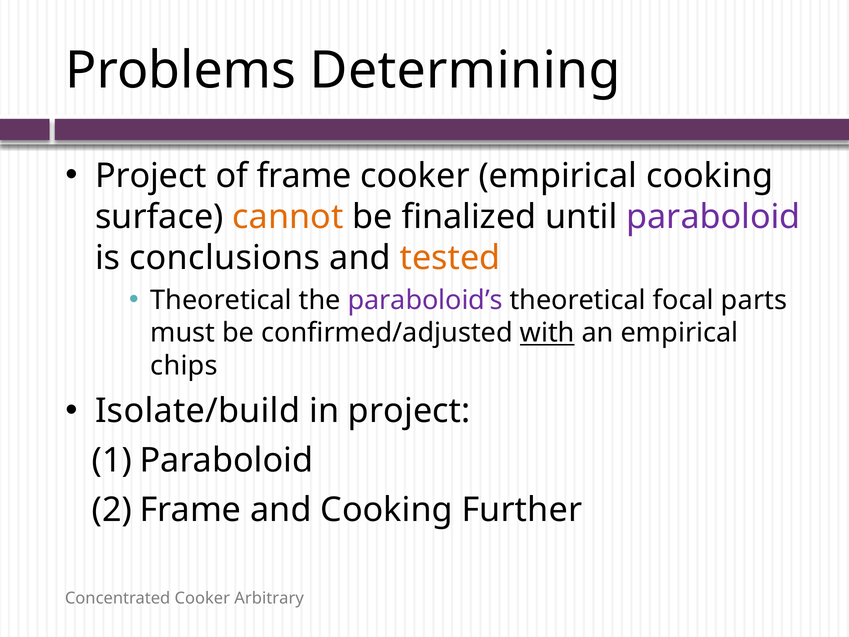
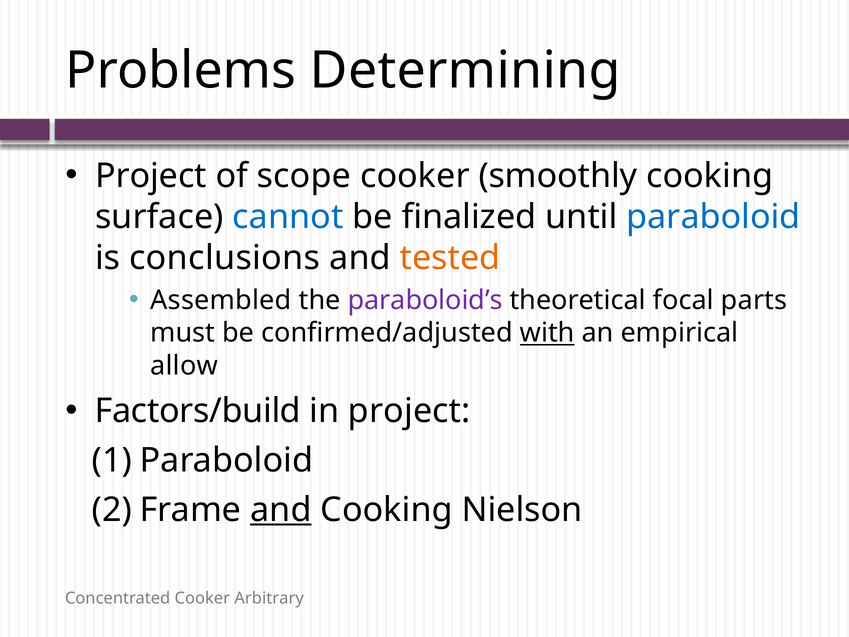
frame: frame -> scope (304, 176)
cooker empirical: empirical -> smoothly (558, 176)
cannot colour: orange -> blue (288, 217)
paraboloid colour: purple -> blue (713, 217)
Theoretical: Theoretical -> Assembled (221, 300)
chips: chips -> allow (184, 365)
Isolate/build: Isolate/build -> Factors/build (198, 411)
and underline: none -> present (281, 510)
Further: Further -> Nielson (522, 510)
